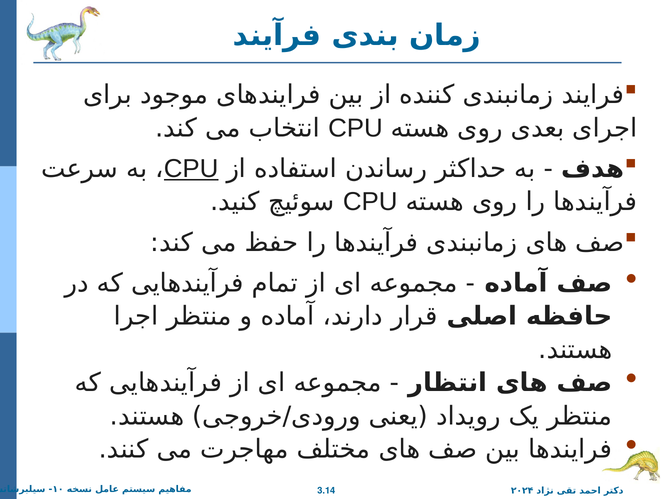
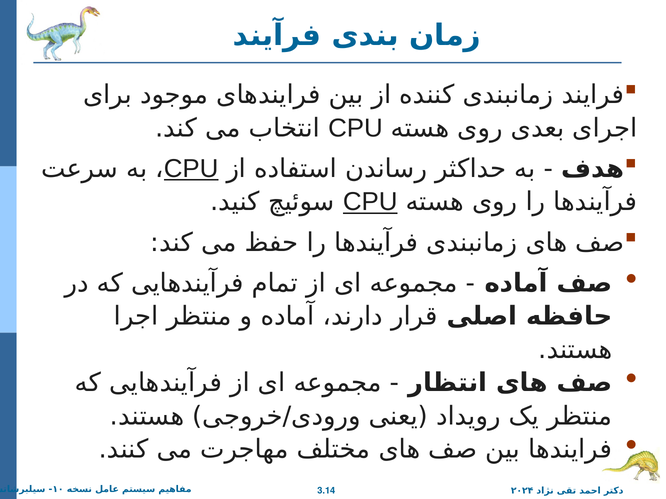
CPU underline: none -> present (370, 202)
